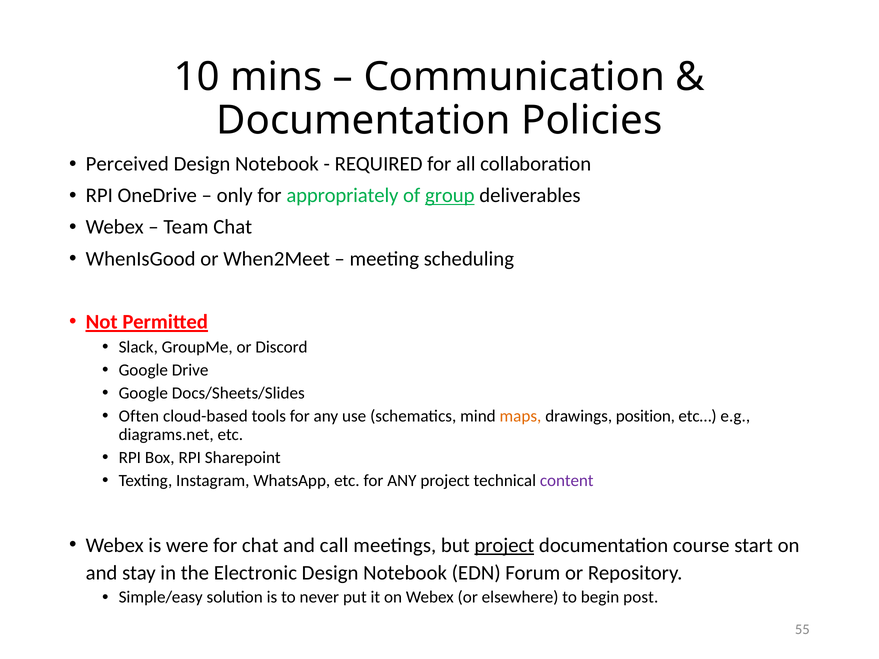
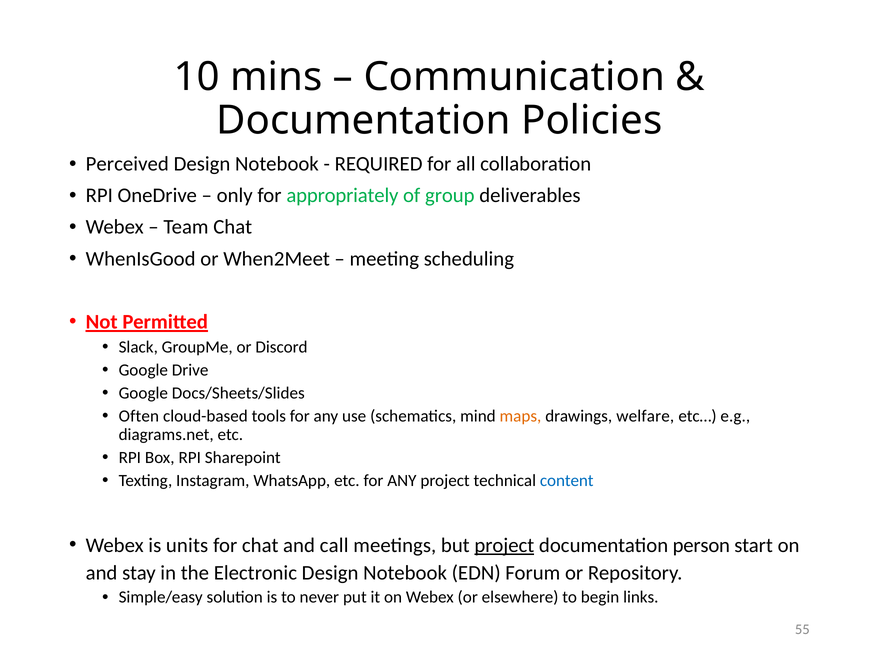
group underline: present -> none (450, 196)
position: position -> welfare (645, 416)
content colour: purple -> blue (567, 481)
were: were -> units (187, 545)
course: course -> person (701, 545)
post: post -> links (641, 598)
